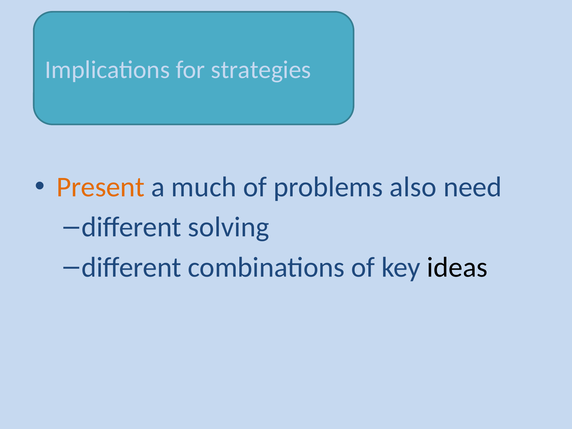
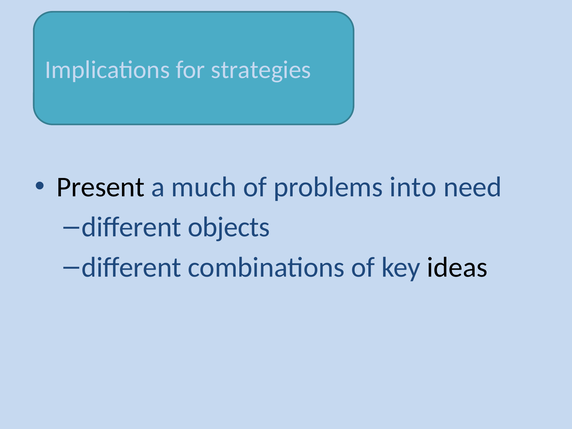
Present colour: orange -> black (101, 187)
also: also -> into (413, 187)
solving: solving -> objects (229, 227)
